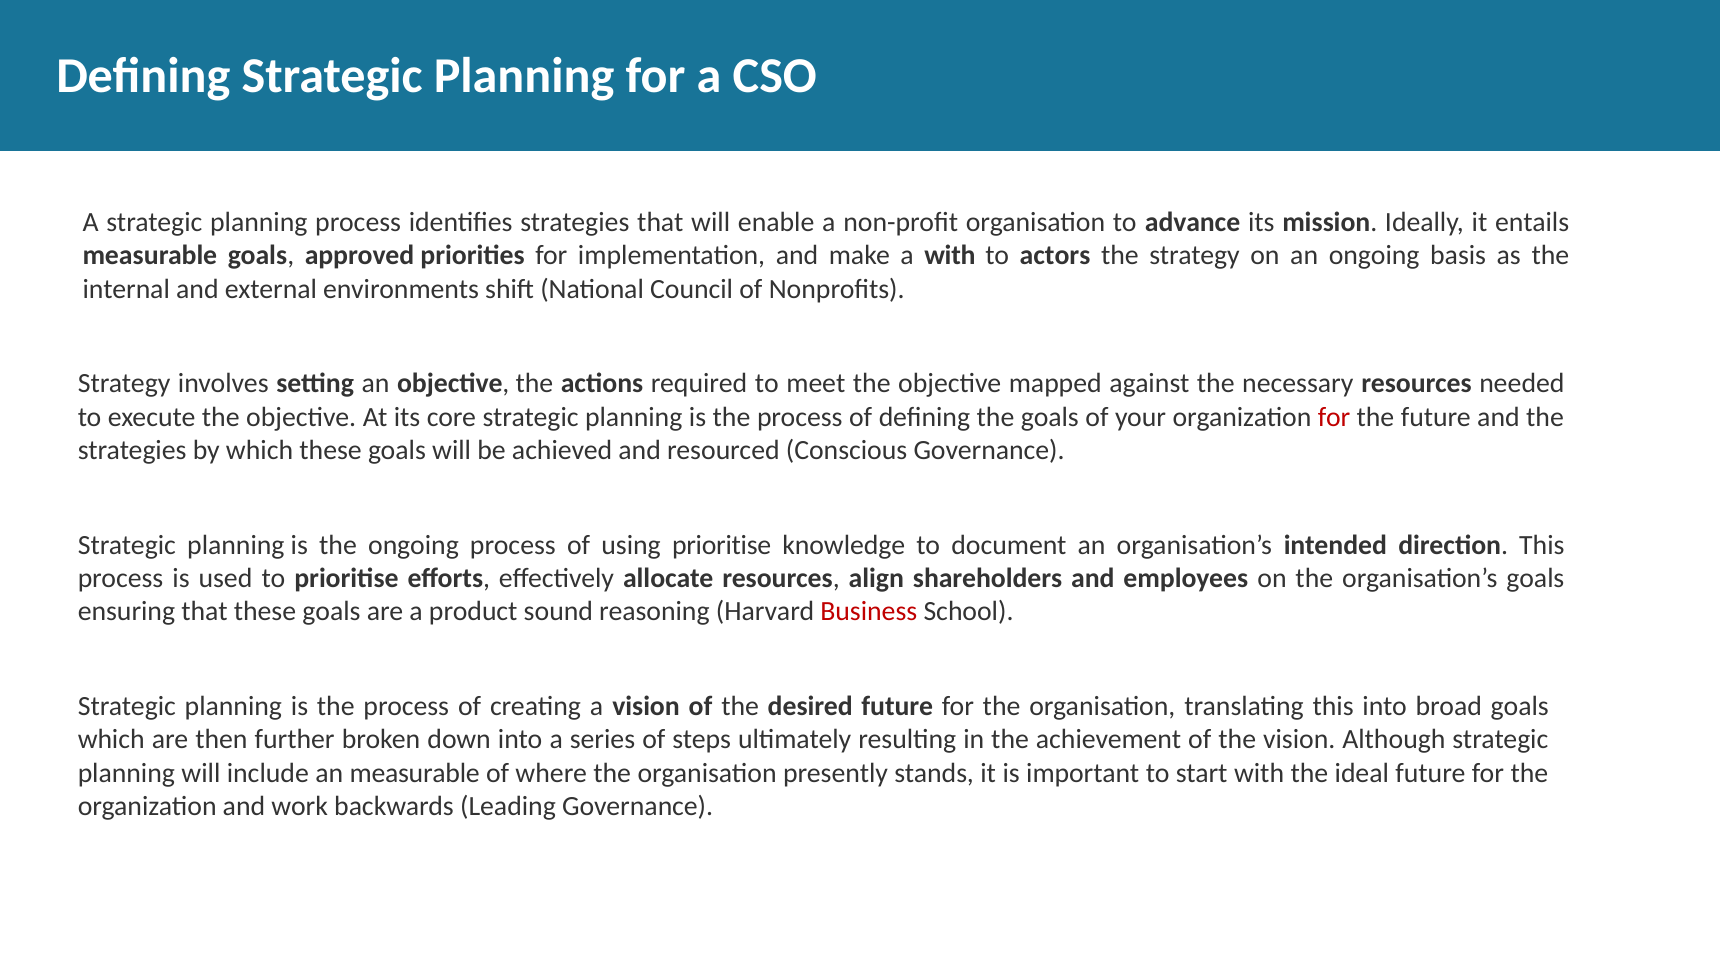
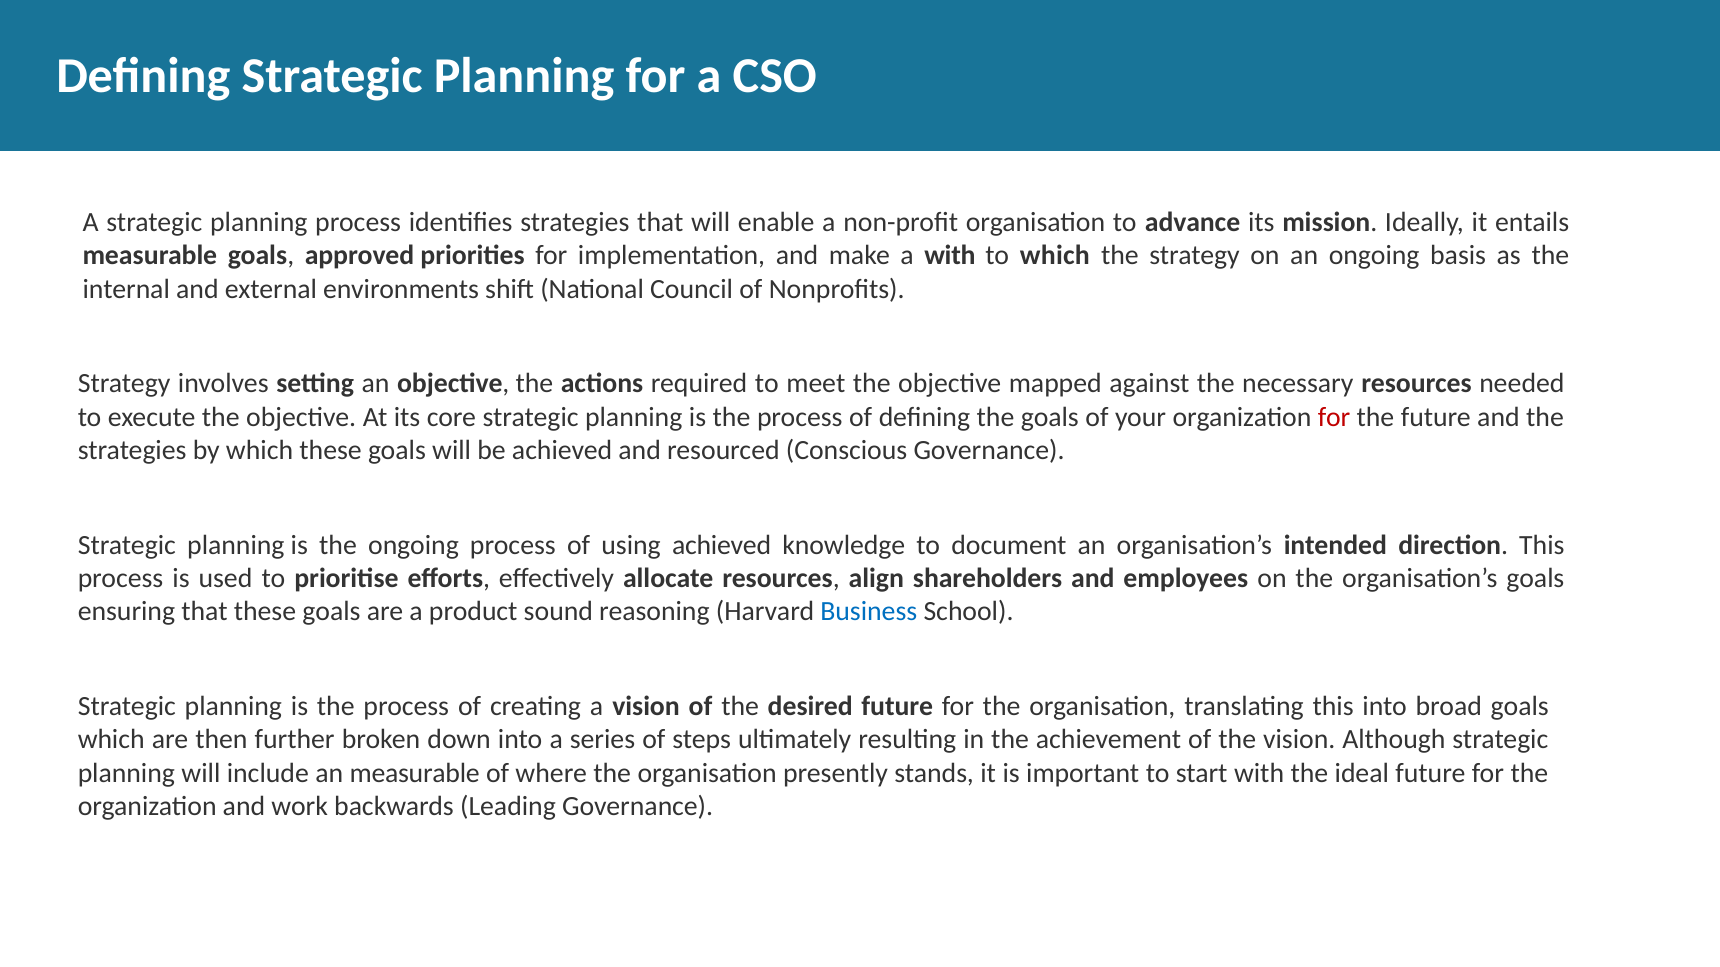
to actors: actors -> which (1055, 256)
using prioritise: prioritise -> achieved (722, 545)
Business colour: red -> blue (869, 612)
